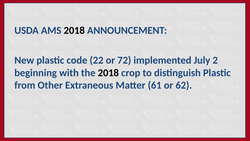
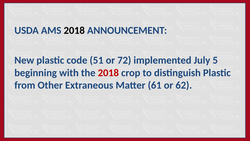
22: 22 -> 51 (97, 60)
2: 2 -> 5 (215, 60)
2018 colour: black -> red (108, 73)
